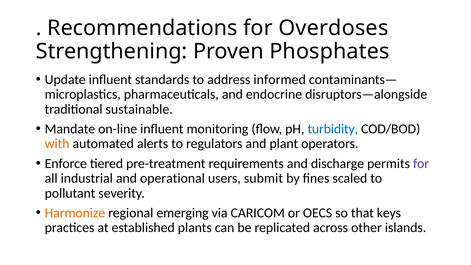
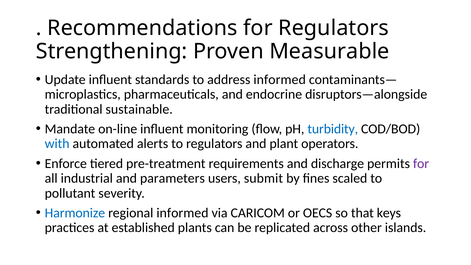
for Overdoses: Overdoses -> Regulators (334, 28)
Phosphates: Phosphates -> Measurable (329, 51)
with colour: orange -> blue (57, 144)
operational: operational -> parameters (172, 178)
Harmonize colour: orange -> blue (75, 213)
regional emerging: emerging -> informed (182, 213)
